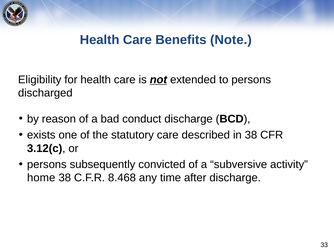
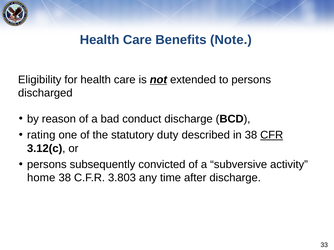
exists: exists -> rating (41, 135)
statutory care: care -> duty (168, 135)
CFR underline: none -> present (272, 135)
8.468: 8.468 -> 3.803 (122, 178)
